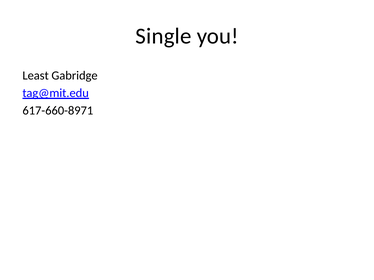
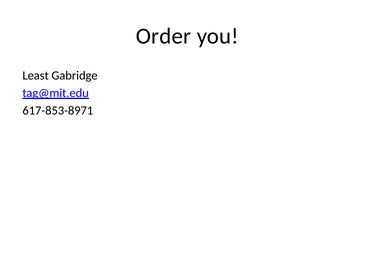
Single: Single -> Order (163, 36)
617-660-8971: 617-660-8971 -> 617-853-8971 (58, 111)
